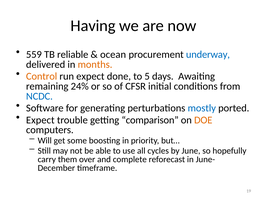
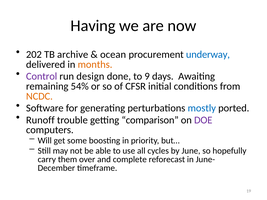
559: 559 -> 202 (34, 55)
reliable: reliable -> archive (73, 55)
Control colour: orange -> purple (42, 76)
run expect: expect -> design (90, 76)
5: 5 -> 9 (147, 76)
24%: 24% -> 54% (80, 86)
NCDC colour: blue -> orange (39, 96)
Expect: Expect -> Runoff (40, 120)
DOE colour: orange -> purple (203, 120)
